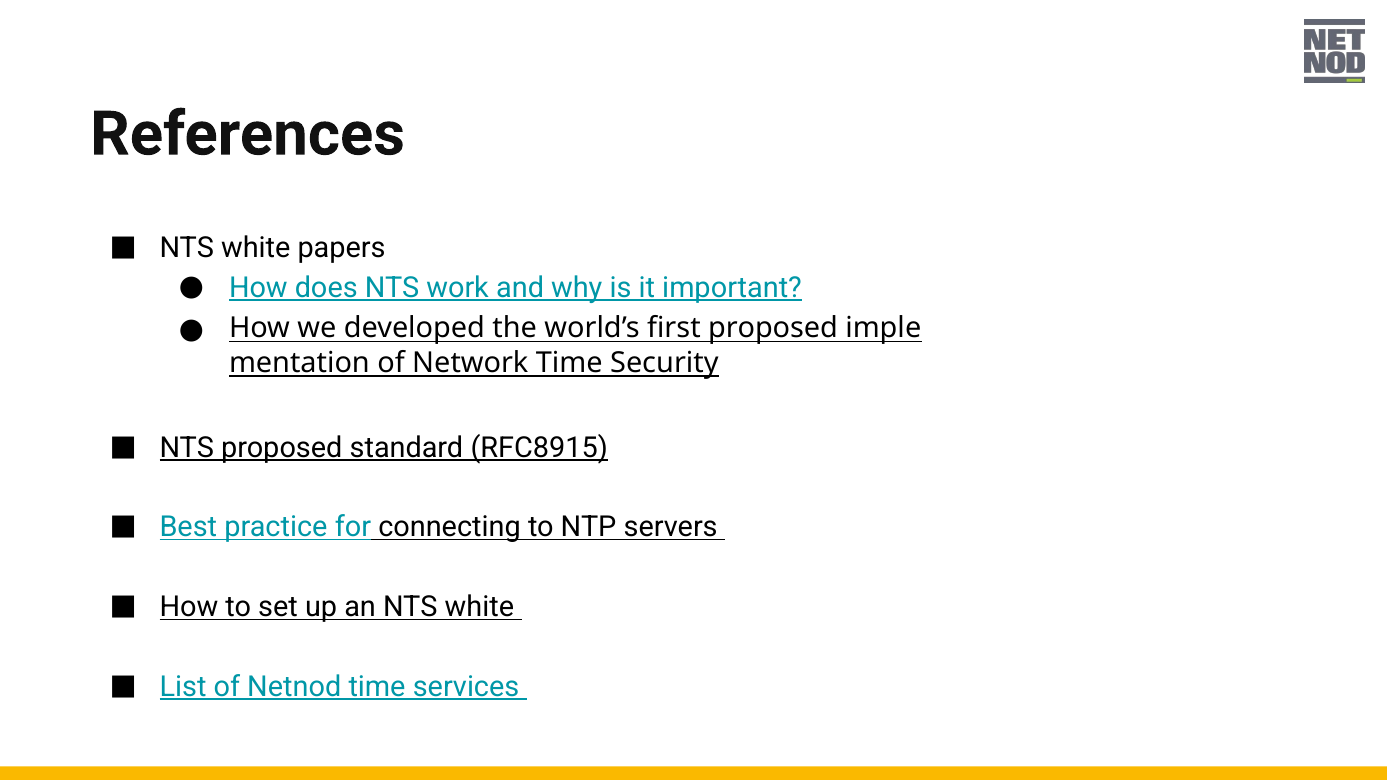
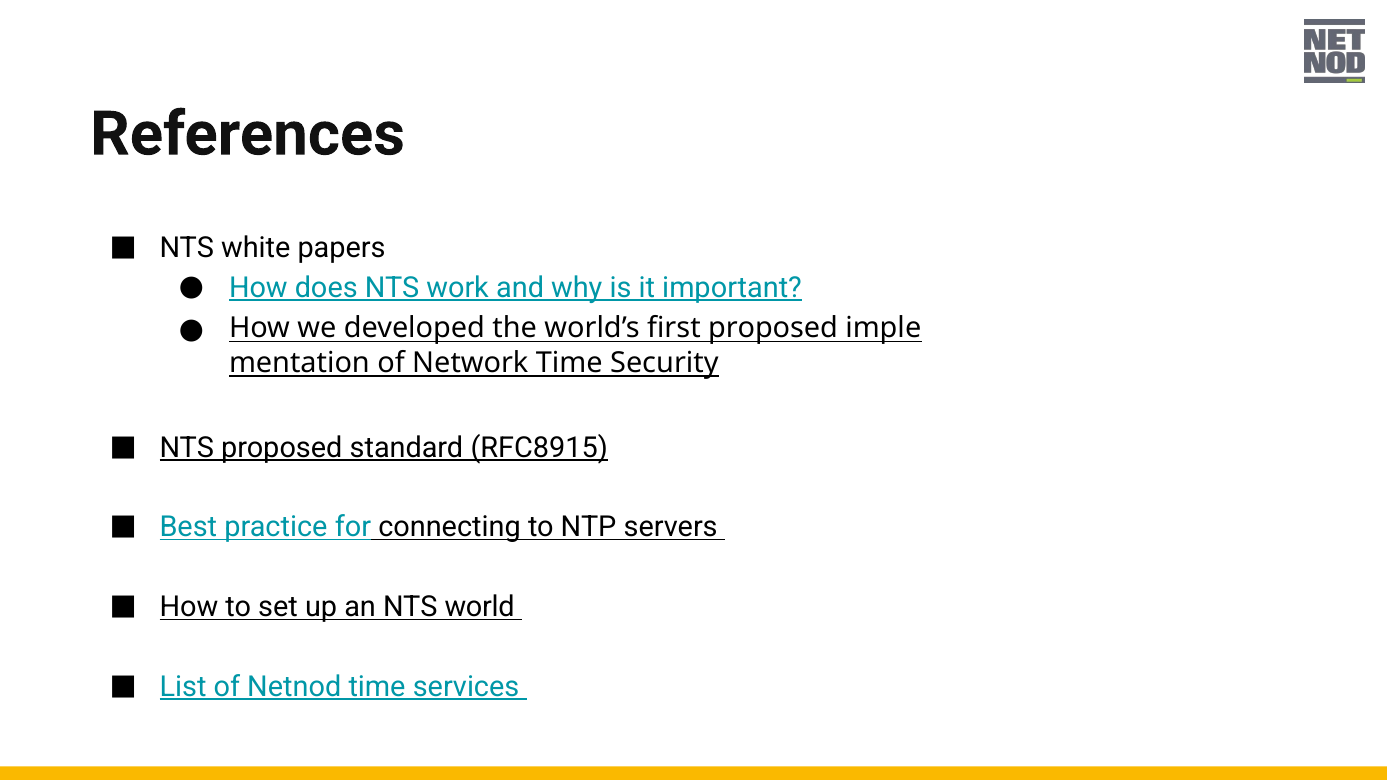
an NTS white: white -> world (480, 607)
